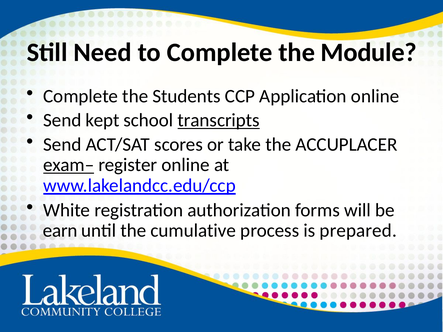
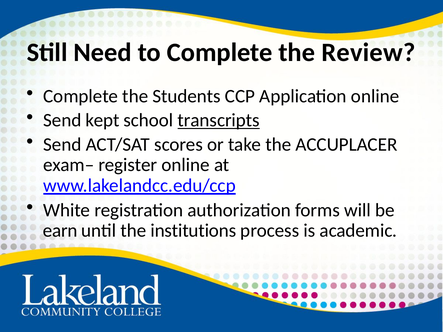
Module: Module -> Review (368, 52)
exam– underline: present -> none (69, 165)
cumulative: cumulative -> institutions (193, 231)
prepared: prepared -> academic (358, 231)
